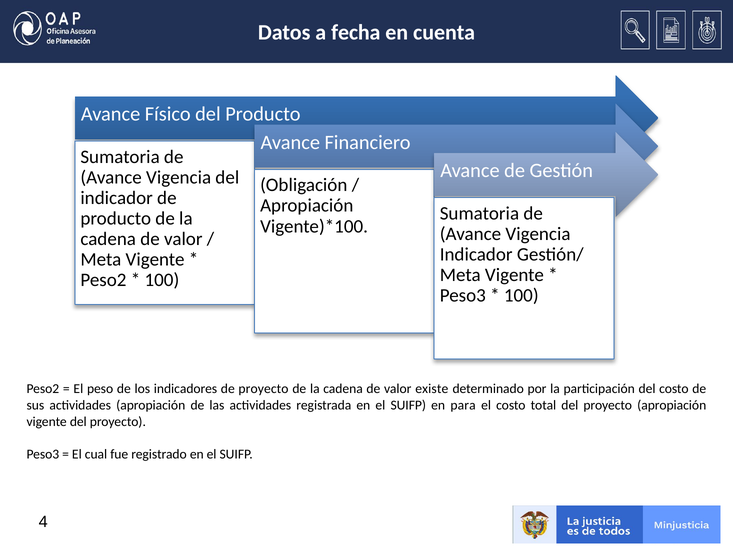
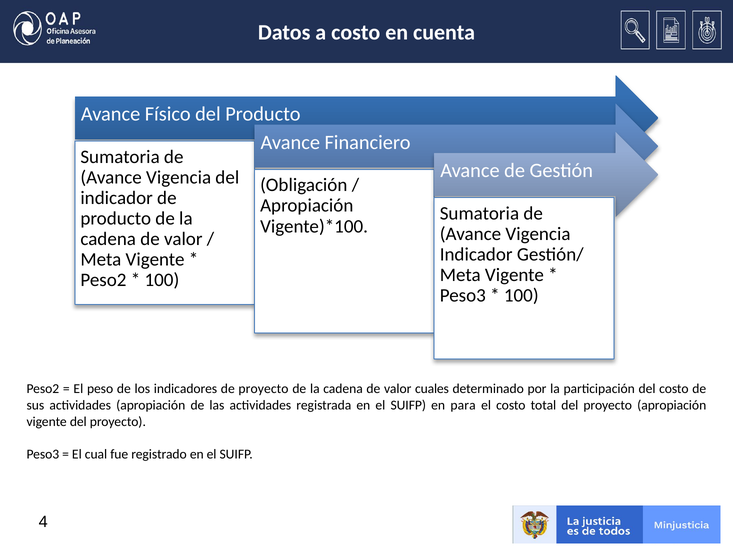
a fecha: fecha -> costo (356, 32)
existe: existe -> cuales (432, 389)
